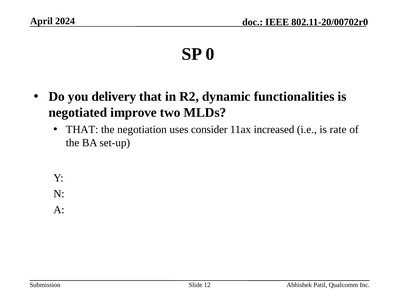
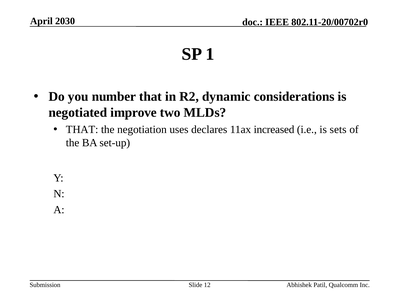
2024: 2024 -> 2030 (65, 21)
0: 0 -> 1 (210, 54)
delivery: delivery -> number (114, 97)
functionalities: functionalities -> considerations (294, 97)
consider: consider -> declares (209, 130)
rate: rate -> sets (338, 130)
